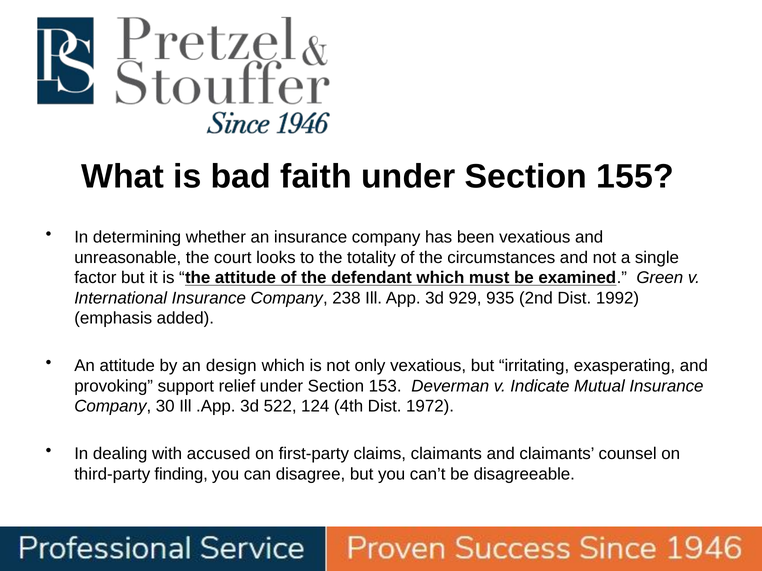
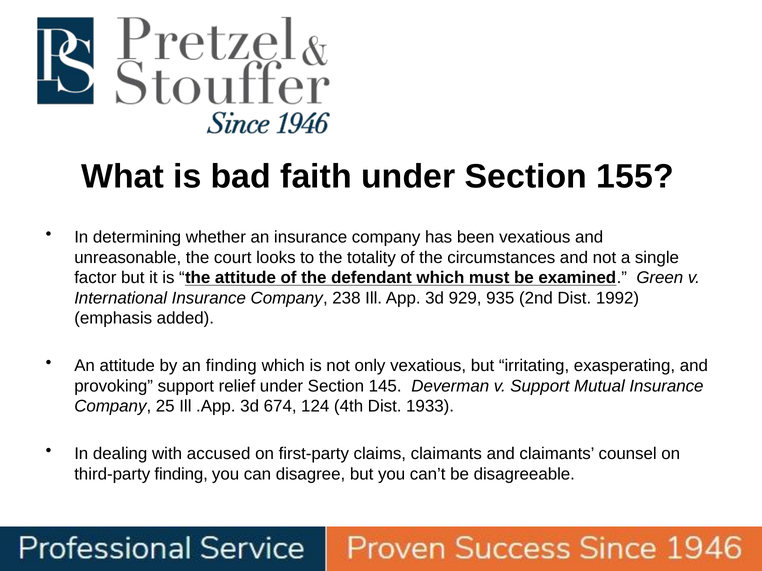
an design: design -> finding (231, 366)
153: 153 -> 145 (385, 386)
v Indicate: Indicate -> Support (540, 386)
30: 30 -> 25 (165, 407)
522: 522 -> 674 (280, 407)
1972: 1972 -> 1933 (430, 407)
